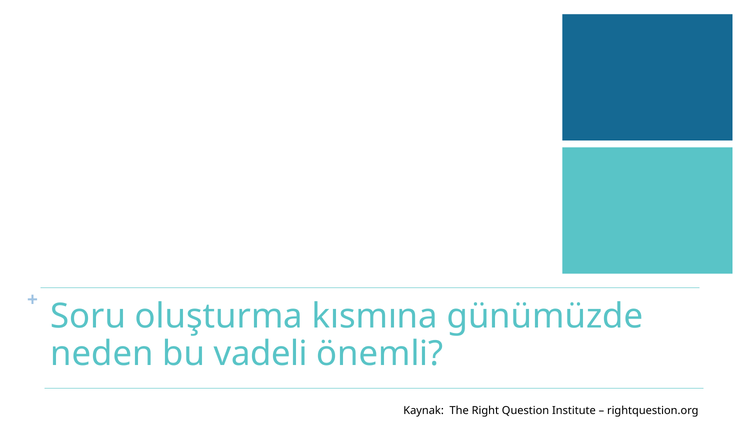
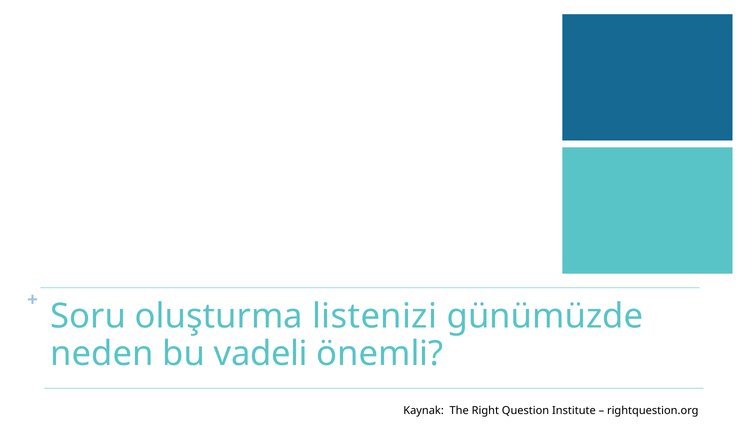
kısmına: kısmına -> listenizi (375, 317)
